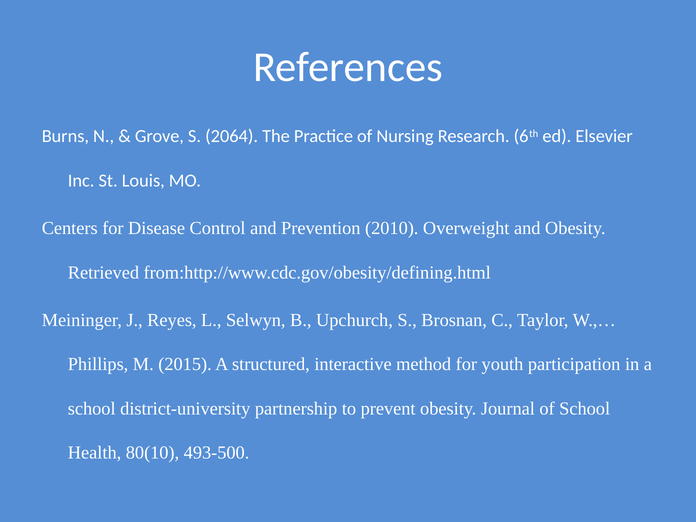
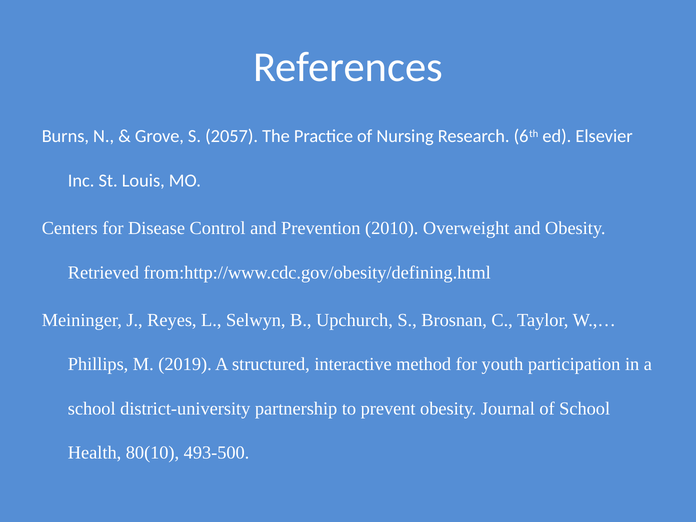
2064: 2064 -> 2057 (232, 136)
2015: 2015 -> 2019 (185, 364)
